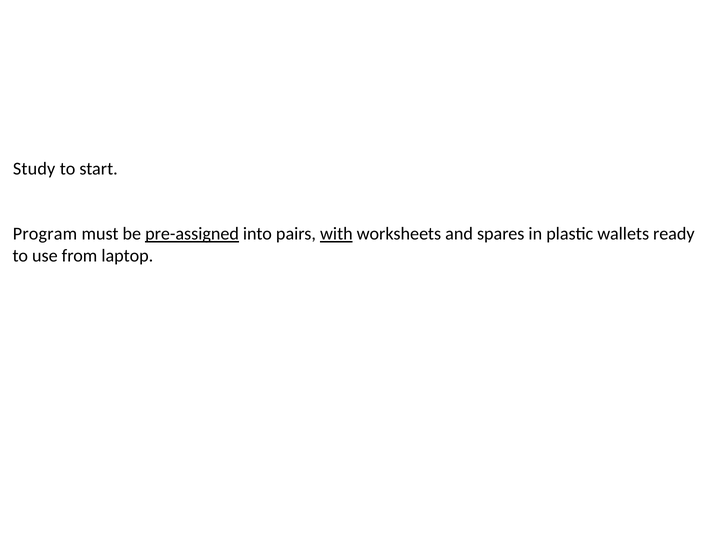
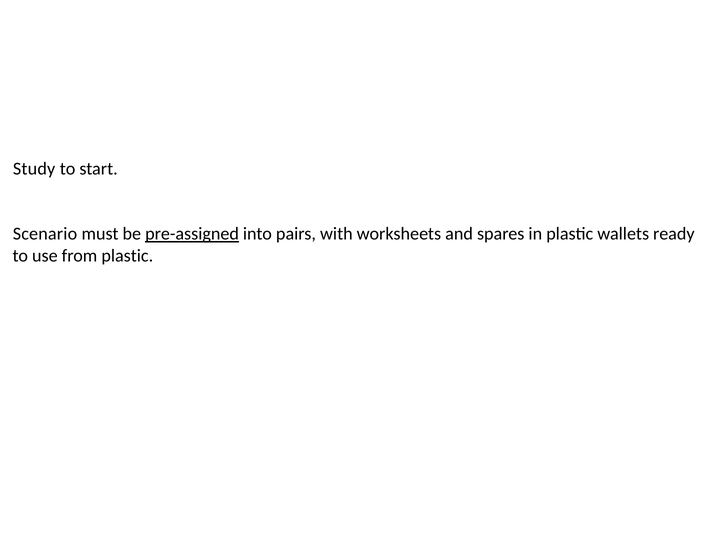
Program: Program -> Scenario (45, 234)
with underline: present -> none (336, 234)
from laptop: laptop -> plastic (127, 256)
